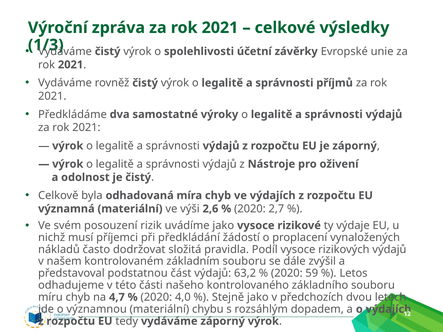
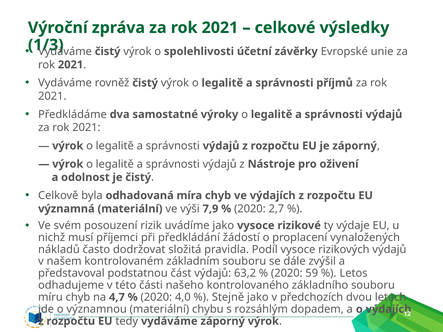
2,6: 2,6 -> 7,9 (210, 209)
